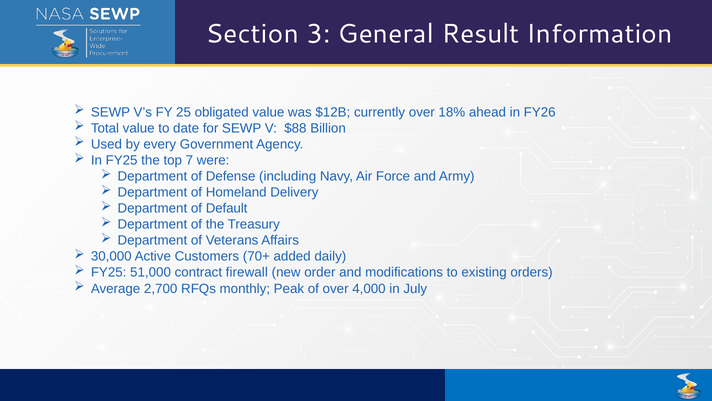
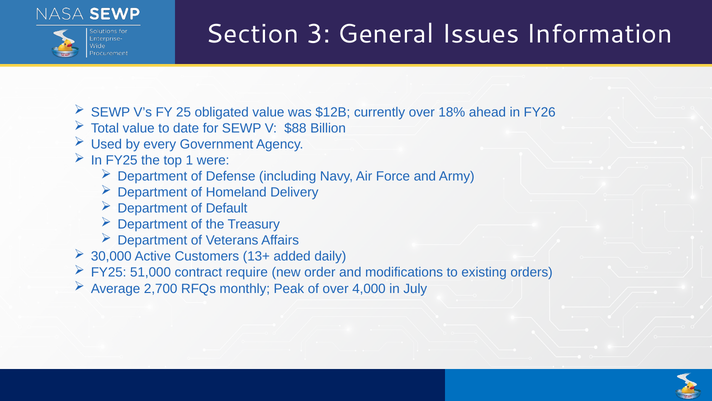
Result: Result -> Issues (480, 34)
7: 7 -> 1 (189, 160)
70+: 70+ -> 13+ (256, 256)
firewall: firewall -> require (247, 272)
